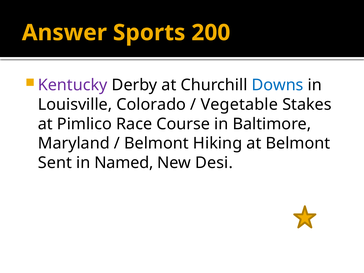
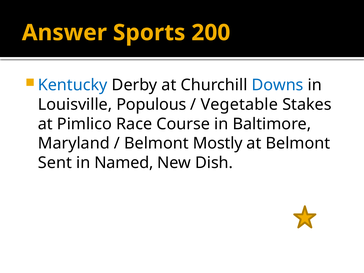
Kentucky colour: purple -> blue (73, 85)
Colorado: Colorado -> Populous (151, 105)
Hiking: Hiking -> Mostly (218, 143)
Desi: Desi -> Dish (214, 163)
